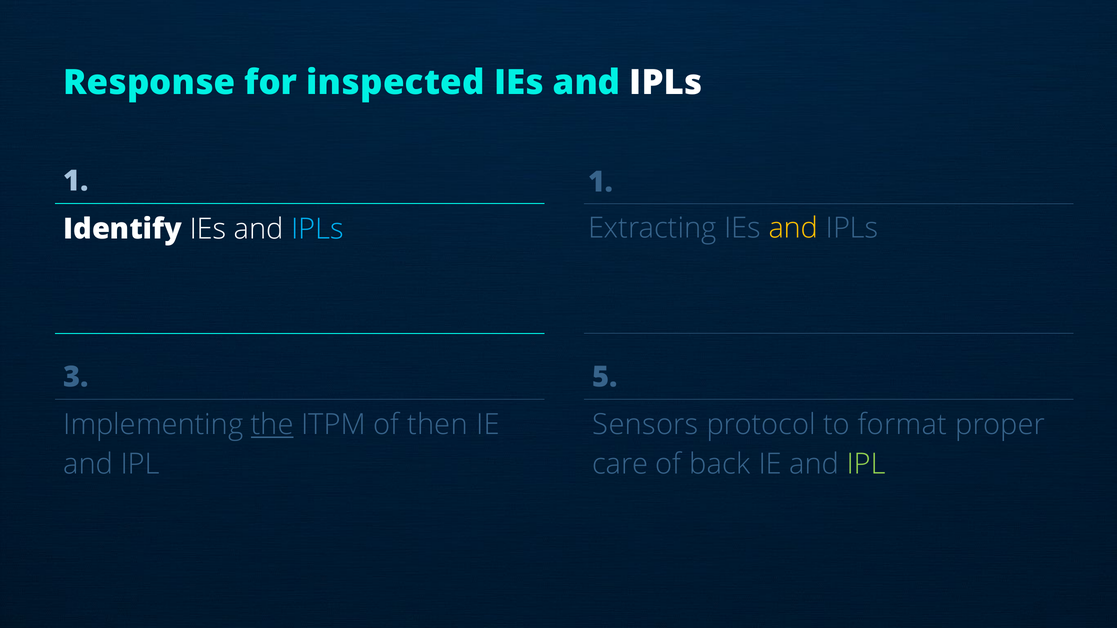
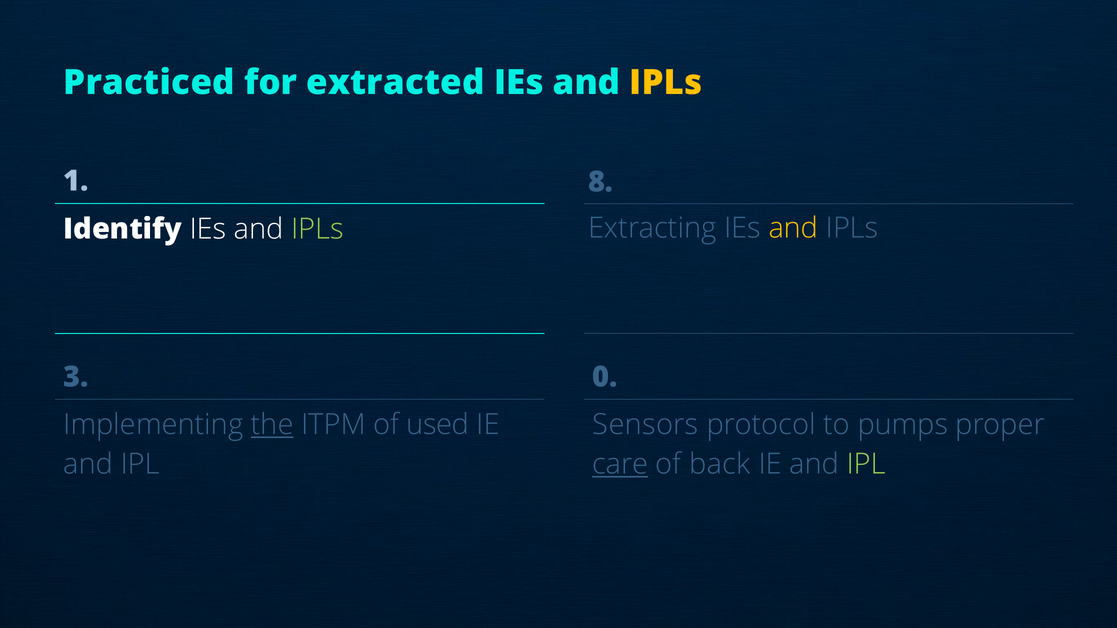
Response: Response -> Practiced (149, 83)
inspected: inspected -> extracted (395, 83)
IPLs colour: white -> yellow (666, 83)
1 1: 1 -> 8 (601, 182)
IPLs colour: light blue -> light green (317, 229)
5: 5 -> 0 (605, 377)
then: then -> used (438, 425)
format: format -> pumps (903, 425)
care underline: none -> present (620, 465)
